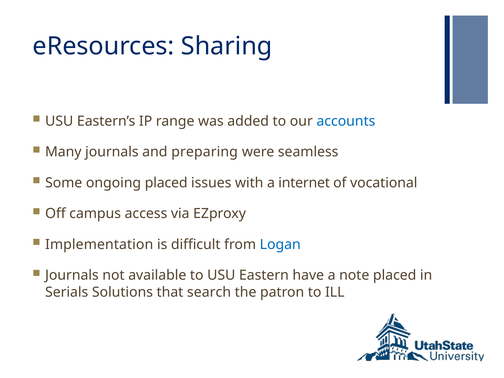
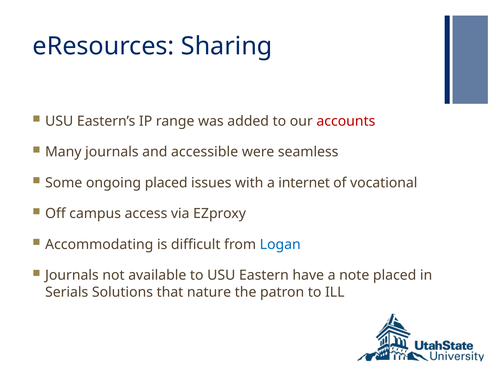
accounts colour: blue -> red (346, 121)
preparing: preparing -> accessible (205, 152)
Implementation: Implementation -> Accommodating (99, 244)
search: search -> nature (209, 292)
